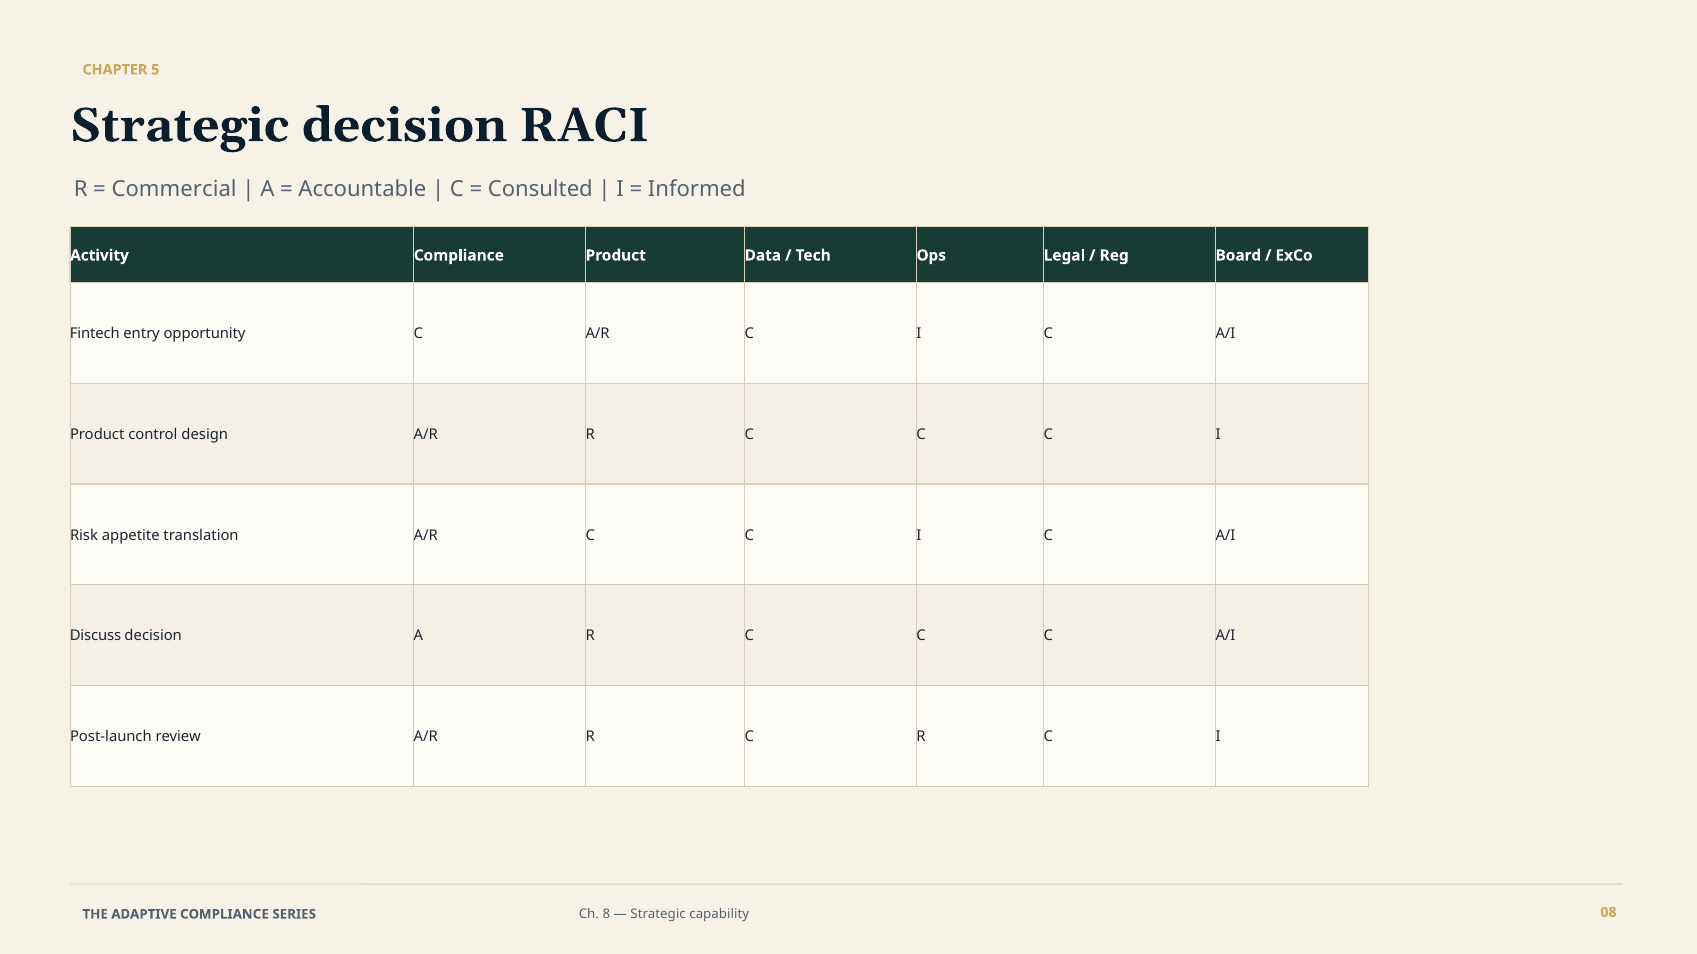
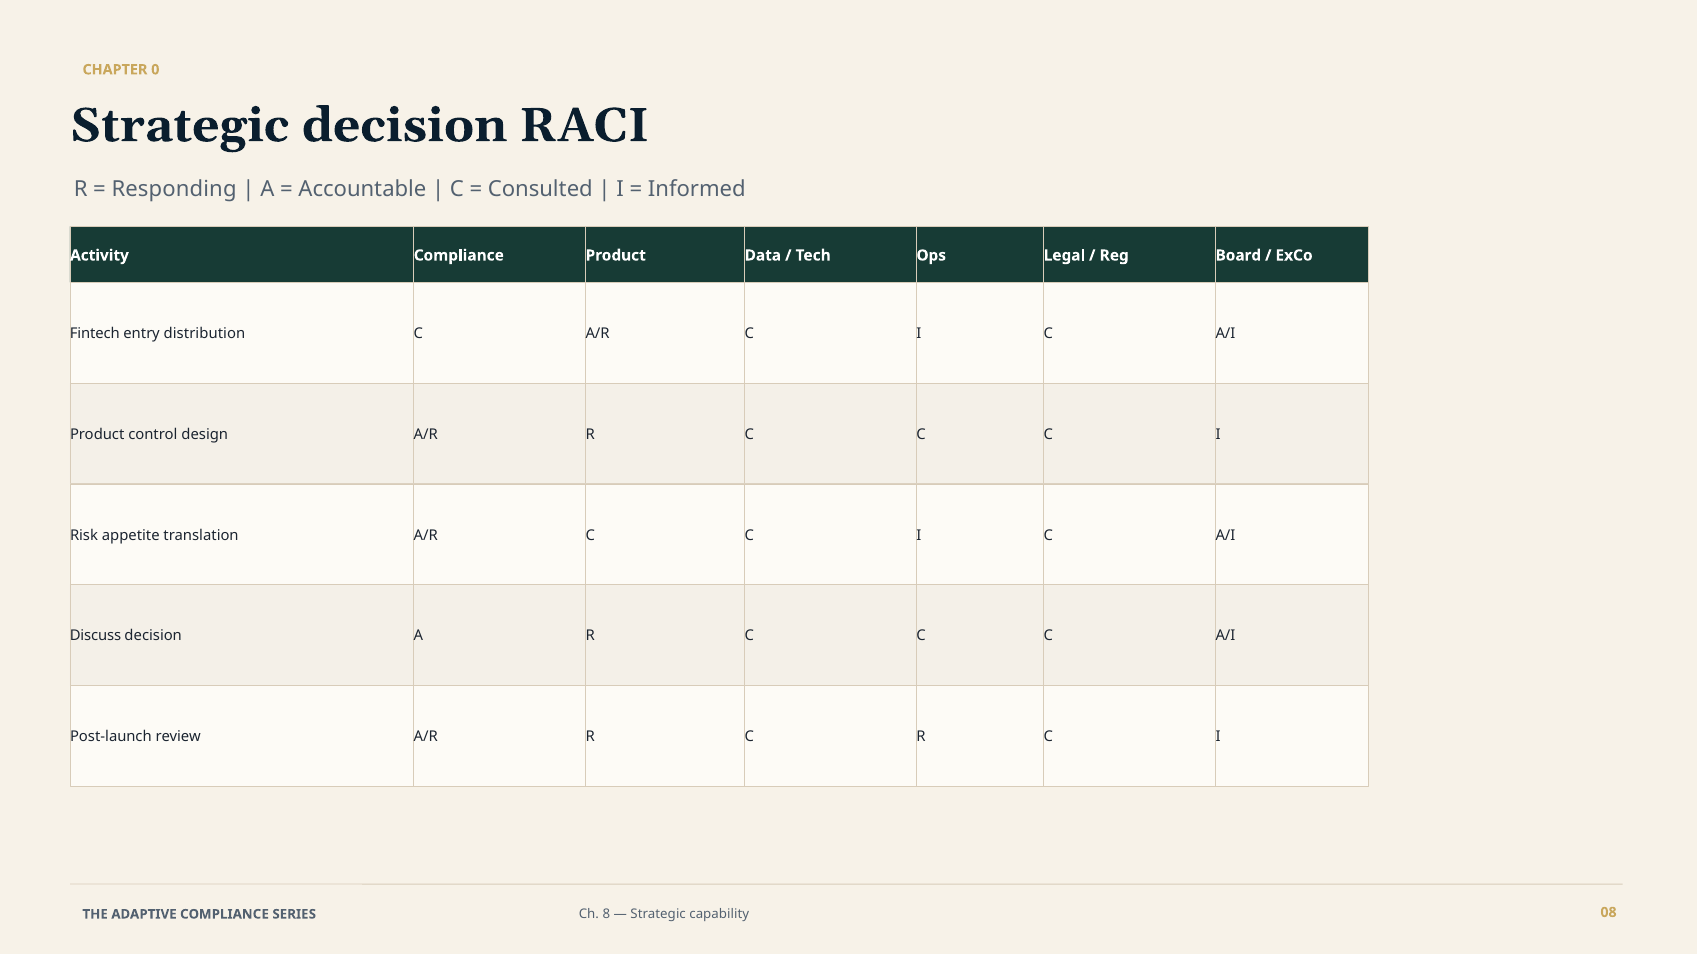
5: 5 -> 0 (155, 70)
Commercial: Commercial -> Responding (174, 189)
opportunity: opportunity -> distribution (204, 334)
